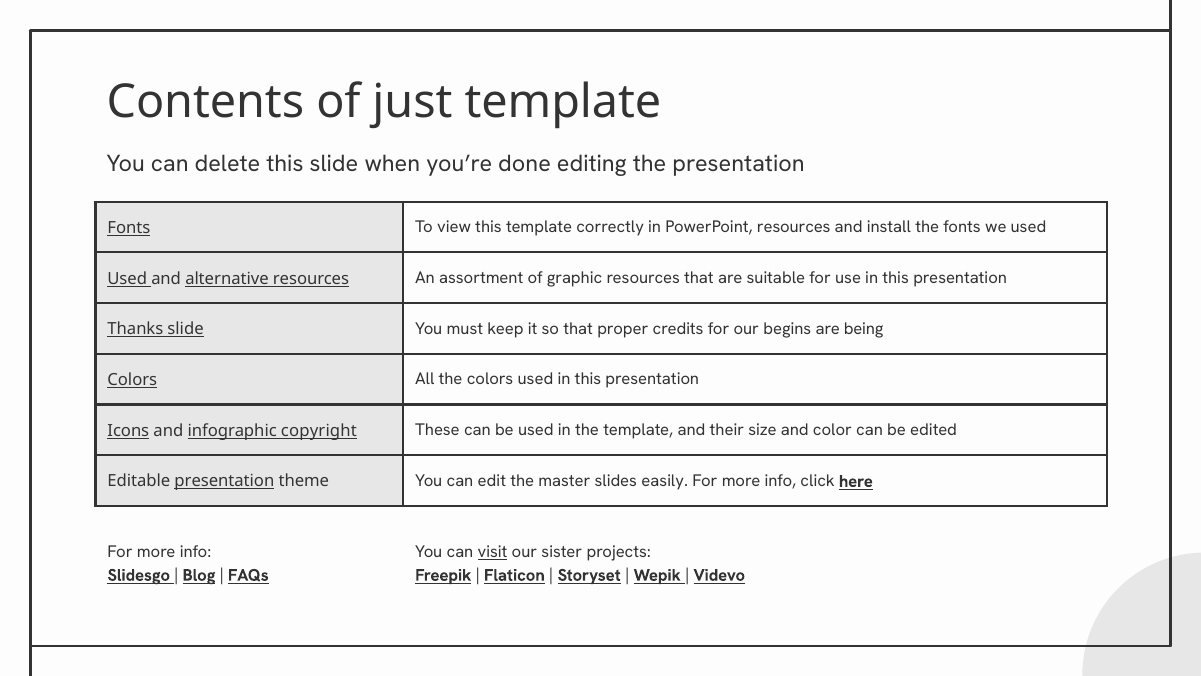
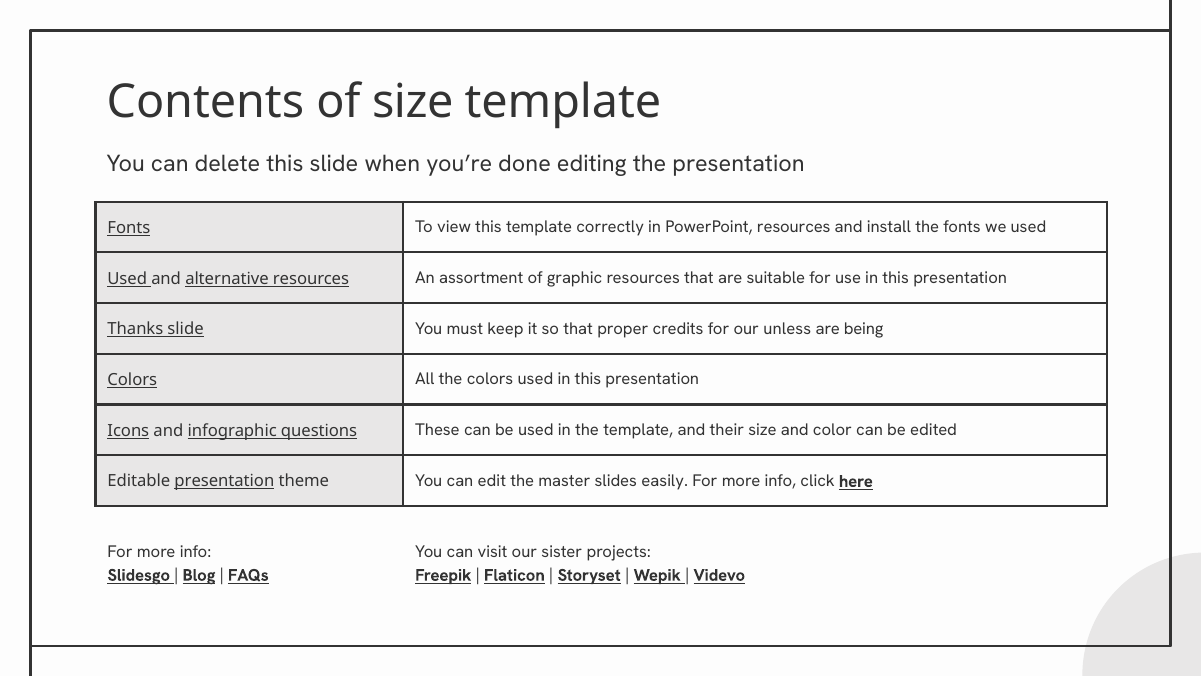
of just: just -> size (413, 102)
begins: begins -> unless (787, 329)
copyright: copyright -> questions (319, 430)
visit underline: present -> none (493, 552)
